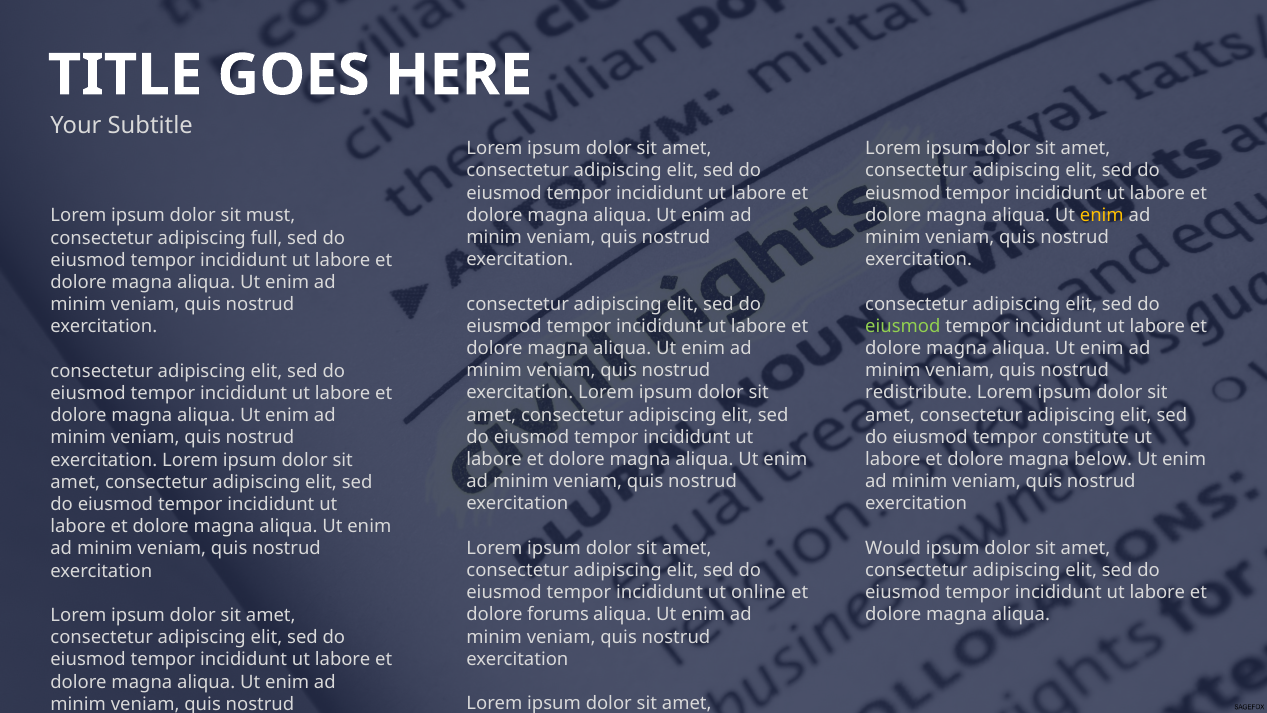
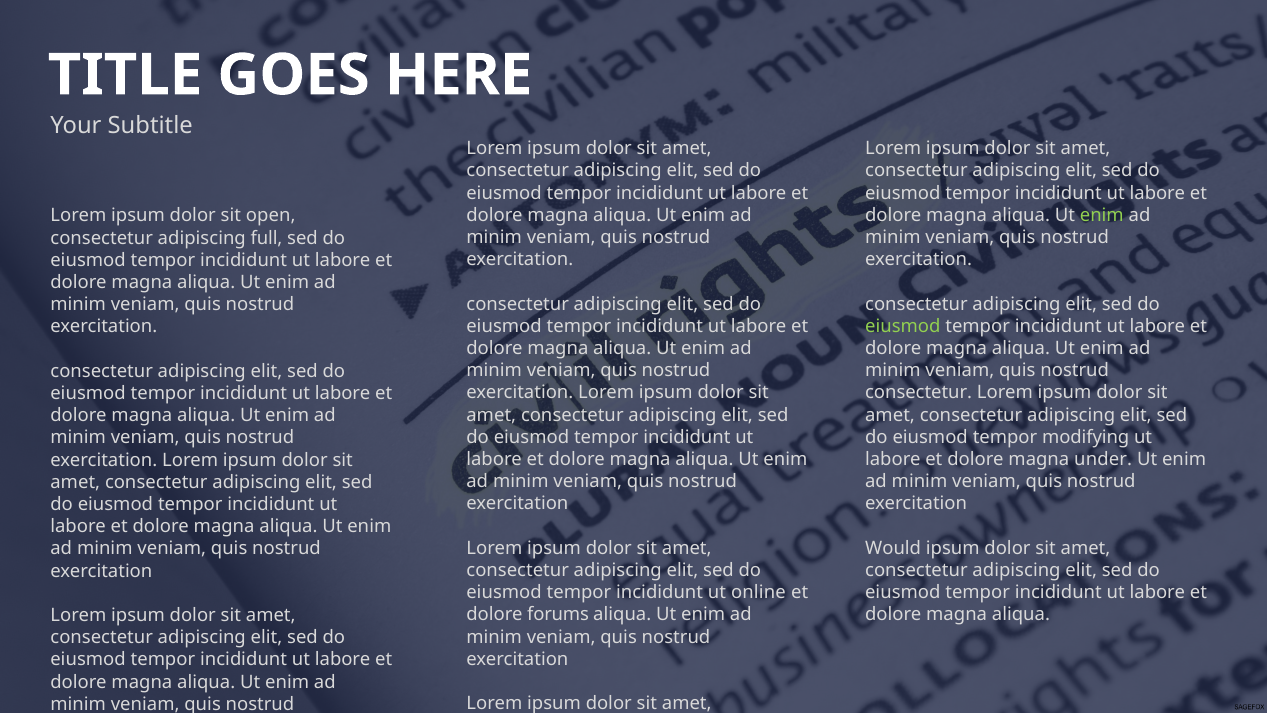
enim colour: yellow -> light green (1102, 215)
must: must -> open (271, 216)
redistribute: redistribute -> consectetur (919, 393)
constitute: constitute -> modifying (1086, 437)
below: below -> under (1103, 459)
